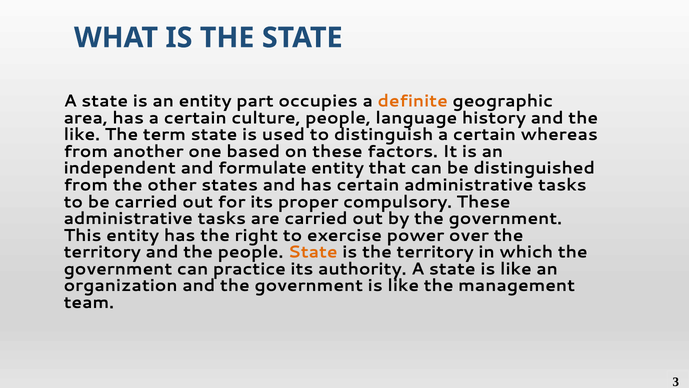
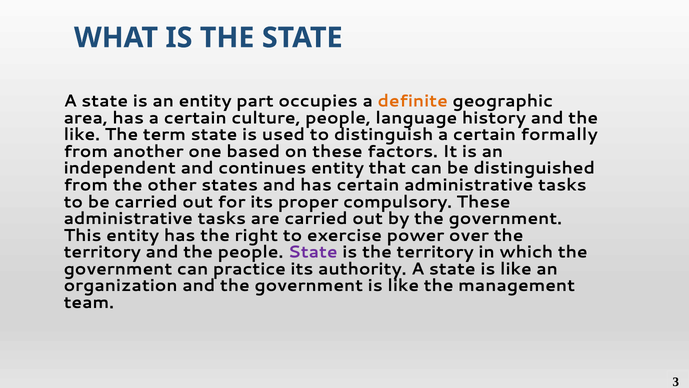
whereas: whereas -> formally (559, 135)
formulate: formulate -> continues (262, 168)
State colour: orange -> purple (313, 252)
